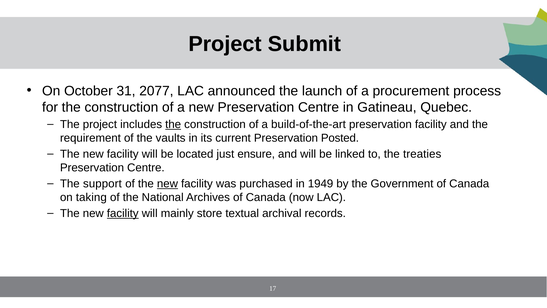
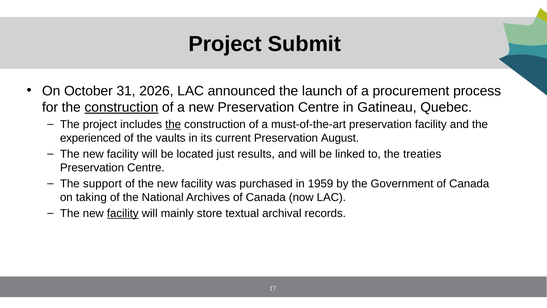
2077: 2077 -> 2026 (156, 91)
construction underline: none -> present (121, 107)
build‑of‑the‑art: build‑of‑the‑art -> must‑of‑the‑art (309, 124)
requirement: requirement -> experienced (90, 138)
Posted: Posted -> August (340, 138)
ensure: ensure -> results (256, 154)
new underline: present -> none (167, 184)
1949: 1949 -> 1959 (321, 184)
